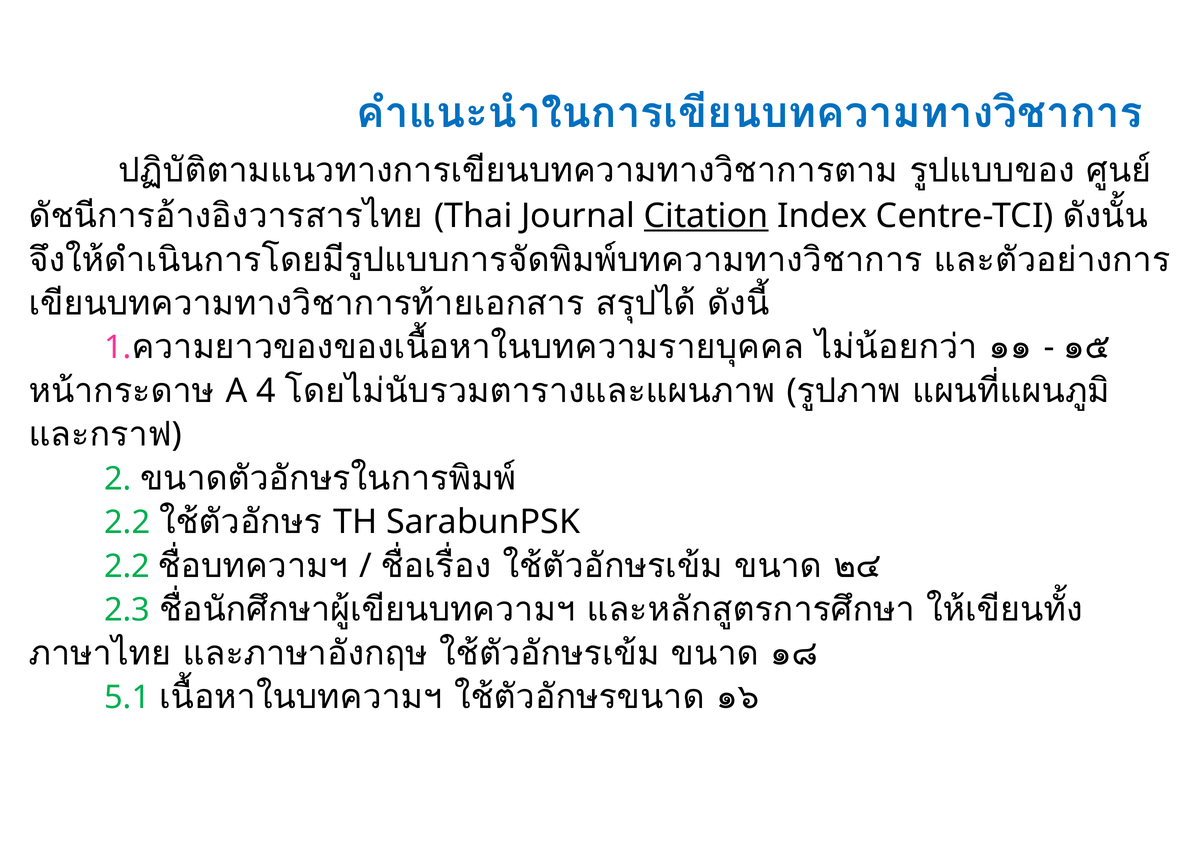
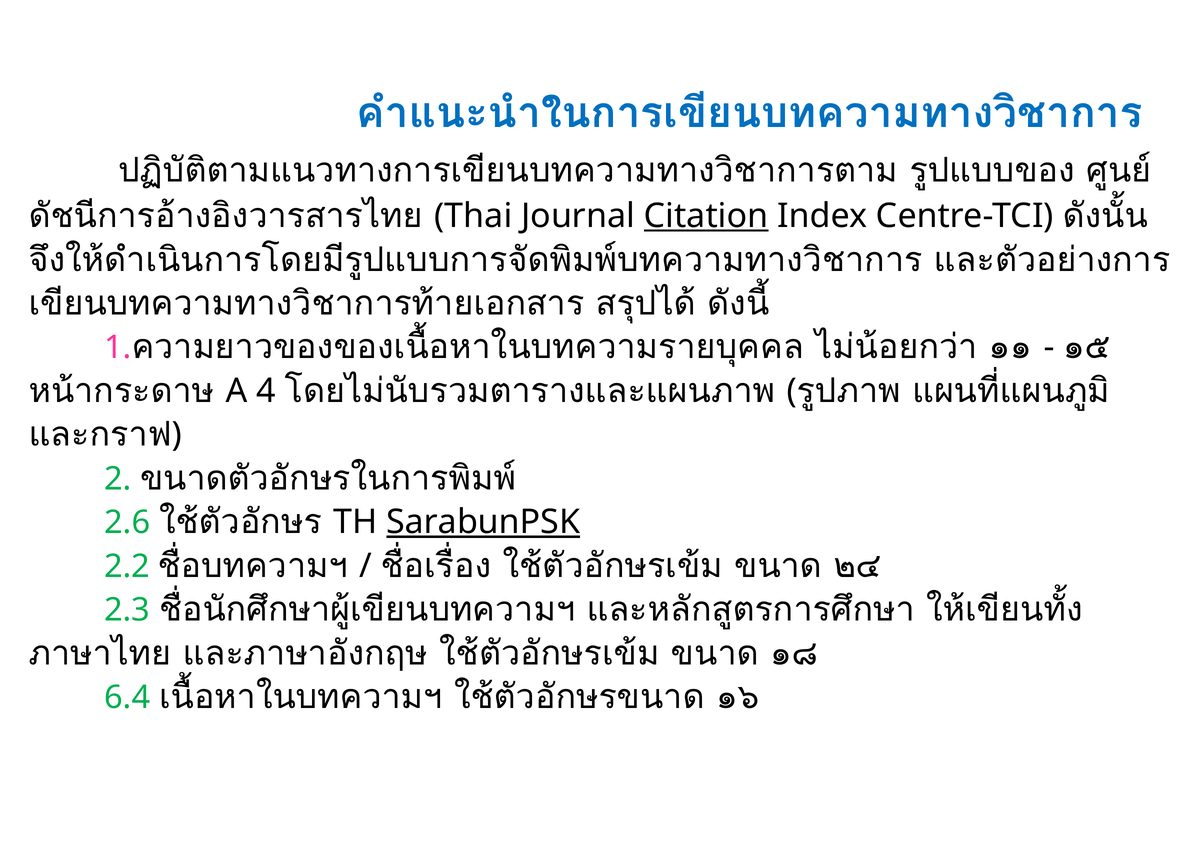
2.2: 2.2 -> 2.6 (127, 523)
SarabunPSK underline: none -> present (483, 522)
5.1: 5.1 -> 6.4 (127, 698)
